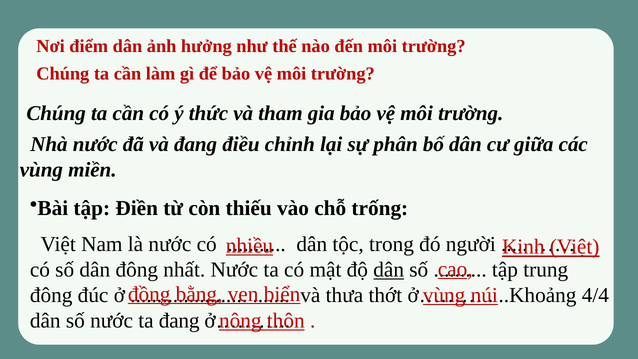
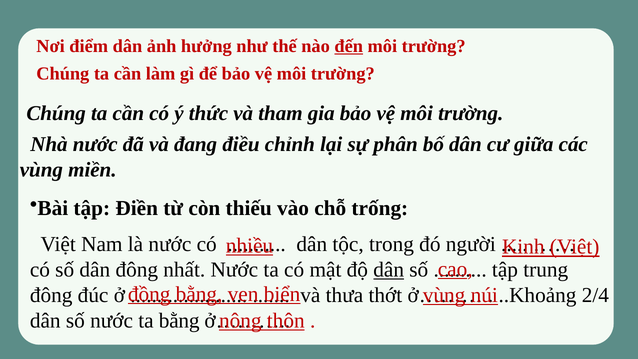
đến underline: none -> present (349, 46)
4/4: 4/4 -> 2/4 (595, 295)
ta đang: đang -> bằng (179, 321)
